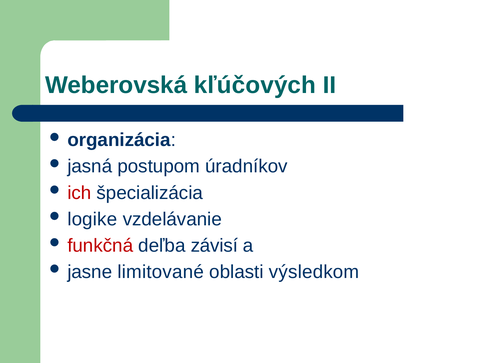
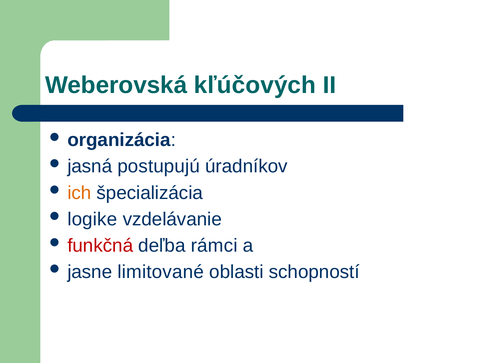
postupom: postupom -> postupujú (159, 166)
ich colour: red -> orange (79, 193)
závisí: závisí -> rámci (214, 246)
výsledkom: výsledkom -> schopností (314, 272)
